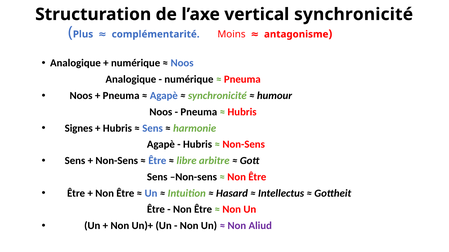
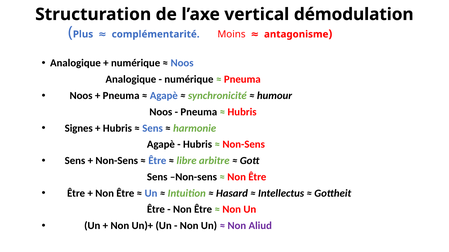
vertical synchronicité: synchronicité -> démodulation (354, 14)
